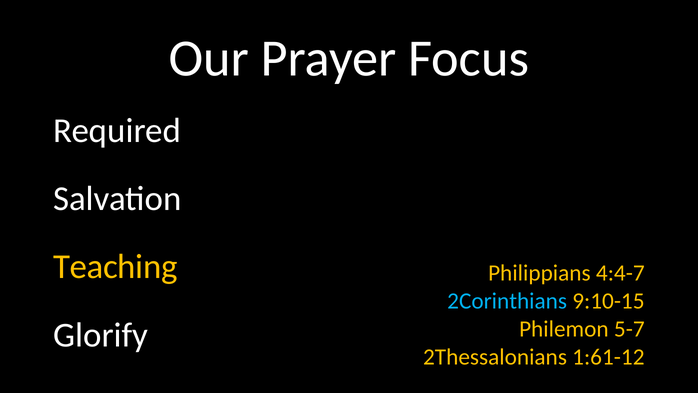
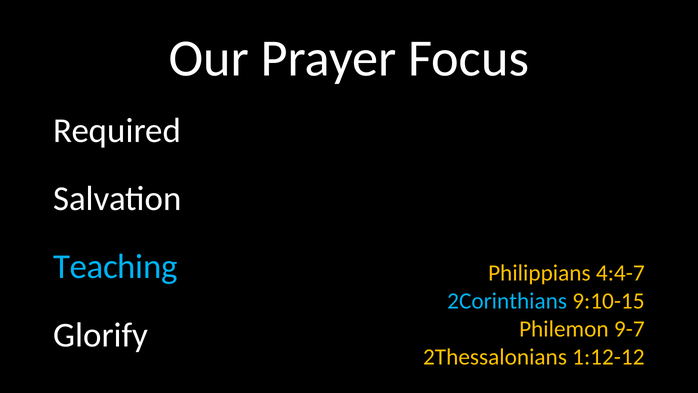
Teaching colour: yellow -> light blue (115, 267)
5-7: 5-7 -> 9-7 (629, 329)
1:61-12: 1:61-12 -> 1:12-12 (608, 357)
